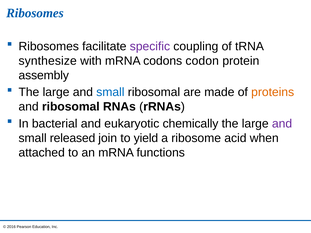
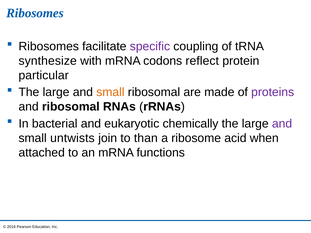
codon: codon -> reflect (202, 61)
assembly: assembly -> particular (44, 75)
small colour: blue -> orange (110, 92)
proteins colour: orange -> purple (273, 92)
released: released -> untwists (72, 138)
yield: yield -> than (146, 138)
